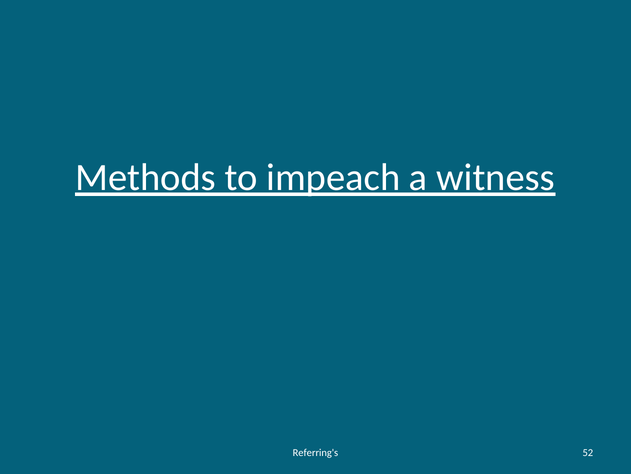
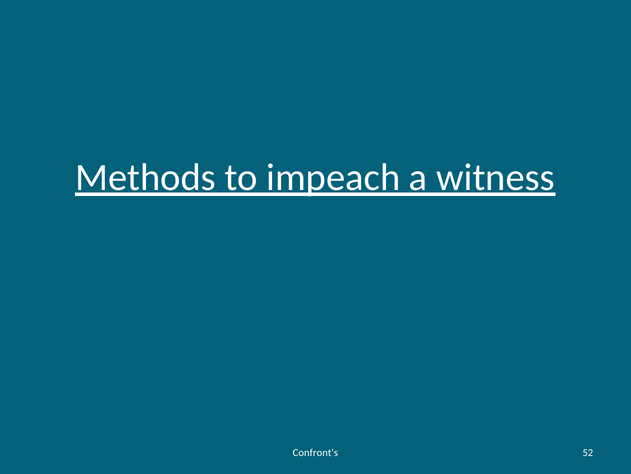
Referring's: Referring's -> Confront's (315, 452)
